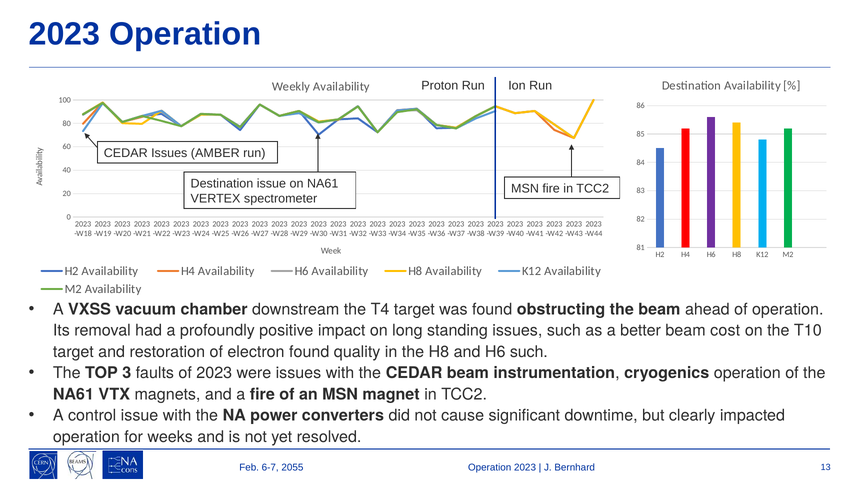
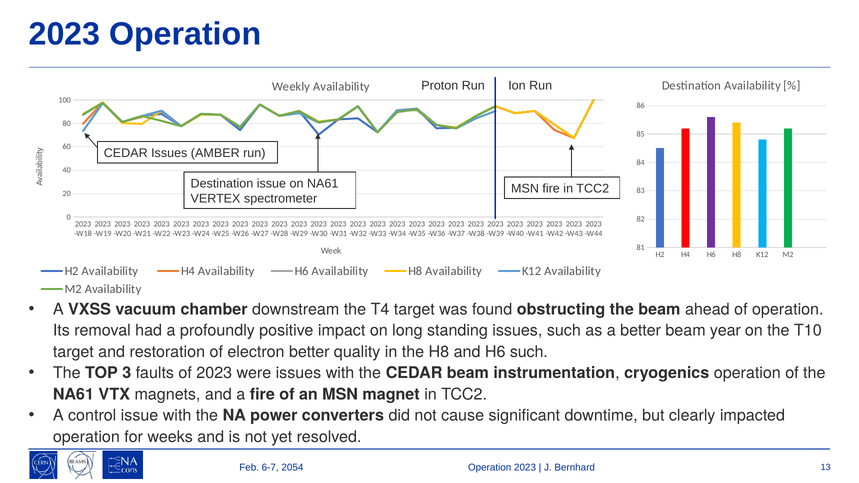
cost: cost -> year (725, 331)
electron found: found -> better (309, 352)
2055: 2055 -> 2054 (292, 468)
